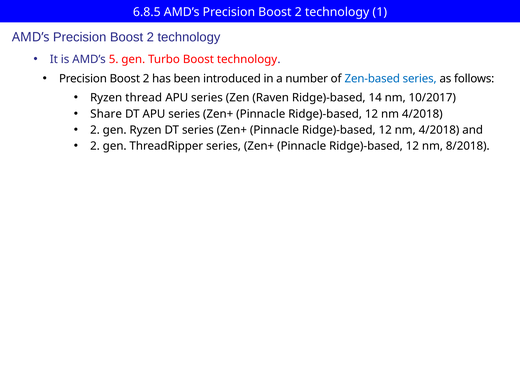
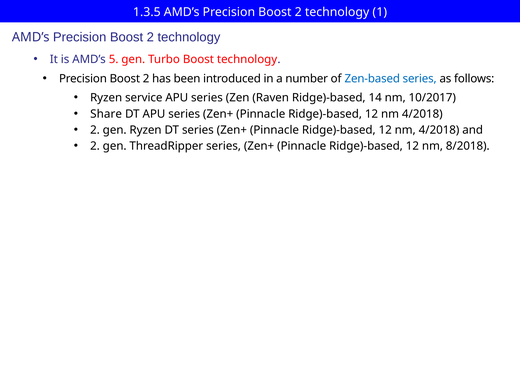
6.8.5: 6.8.5 -> 1.3.5 (147, 12)
thread: thread -> service (144, 98)
